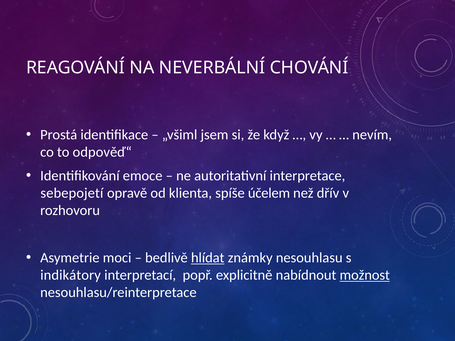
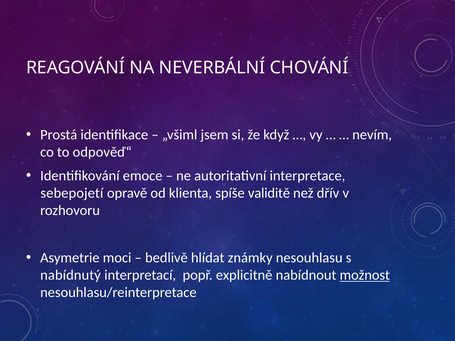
účelem: účelem -> validitě (269, 193)
hlídat underline: present -> none (208, 258)
indikátory: indikátory -> nabídnutý (71, 275)
